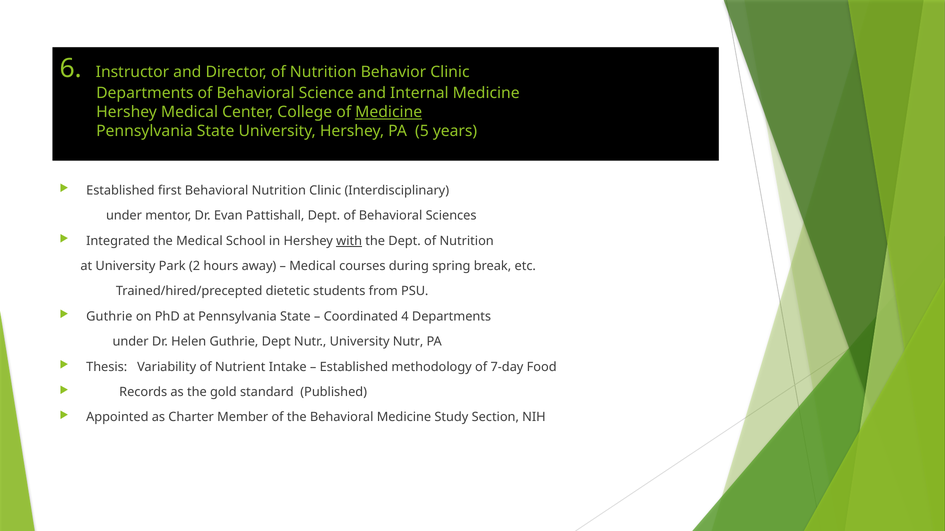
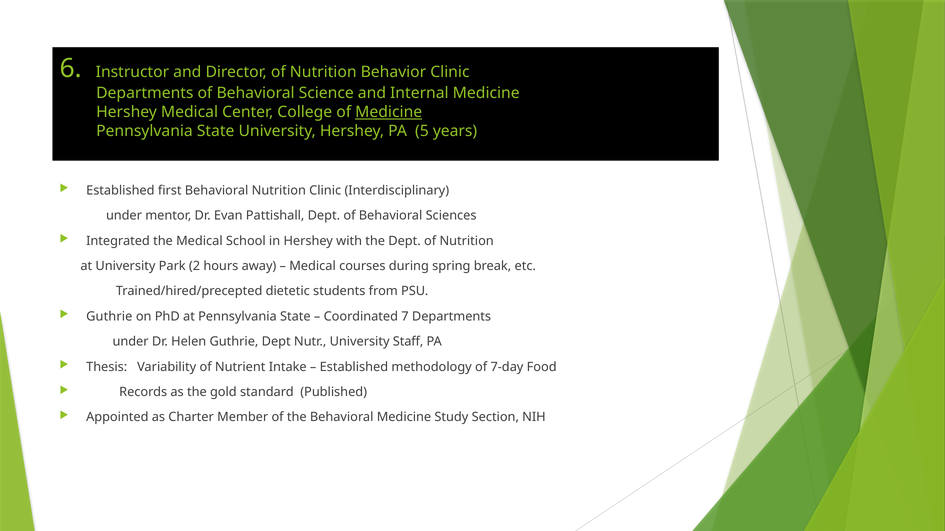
with underline: present -> none (349, 241)
4: 4 -> 7 (405, 317)
University Nutr: Nutr -> Staff (408, 342)
